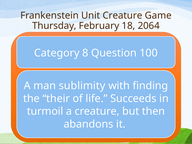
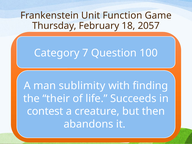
Unit Creature: Creature -> Function (122, 15)
2064: 2064 -> 2057 (149, 26)
8: 8 -> 7 (85, 53)
turmoil: turmoil -> contest (45, 111)
